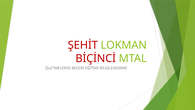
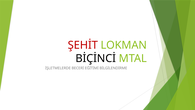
BİÇİNCİ colour: red -> black (96, 58)
